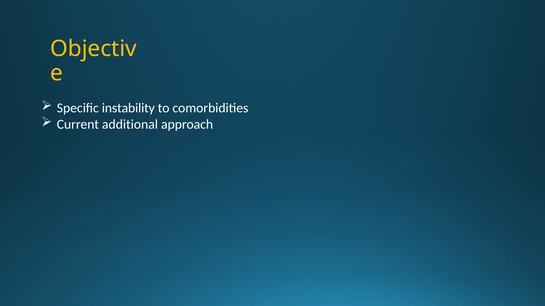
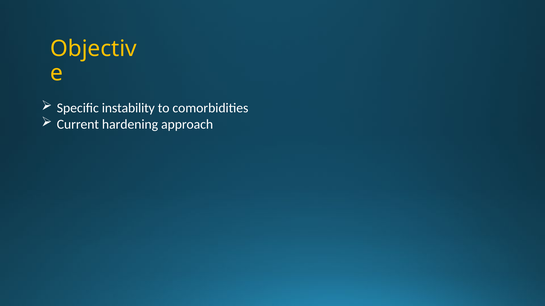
additional: additional -> hardening (130, 124)
